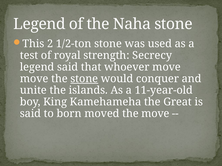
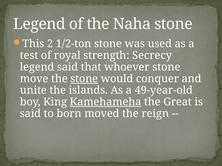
whoever move: move -> stone (166, 67)
11-year-old: 11-year-old -> 49-year-old (164, 91)
Kamehameha underline: none -> present (106, 102)
the move: move -> reign (155, 114)
